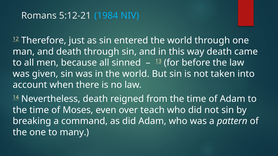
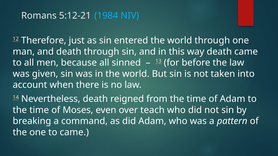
to many: many -> came (74, 132)
